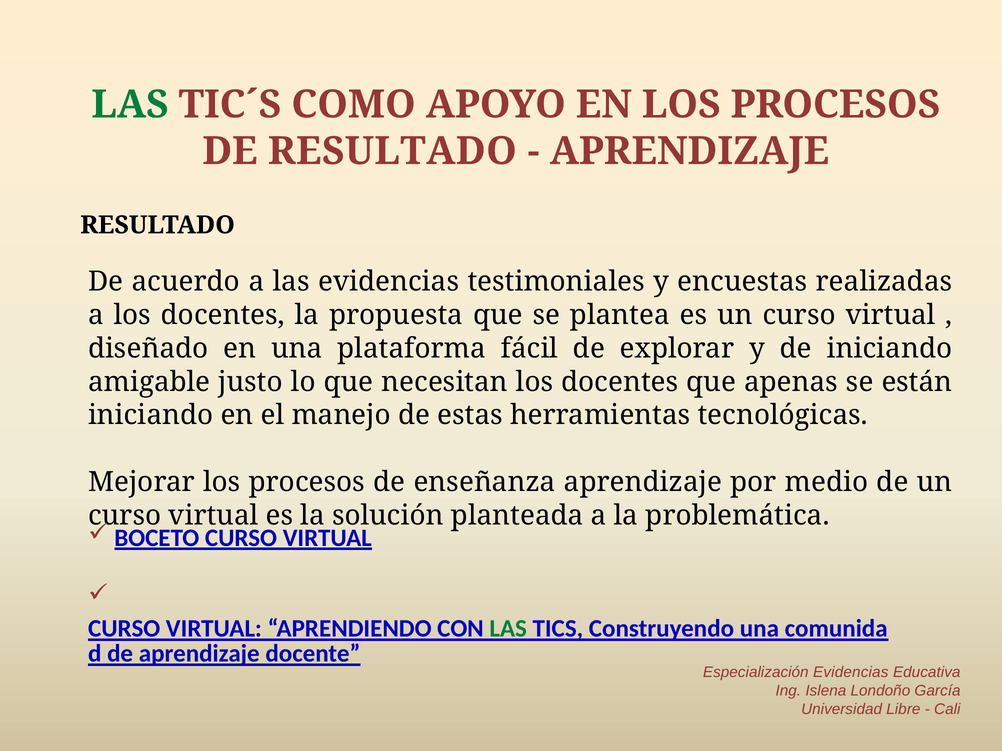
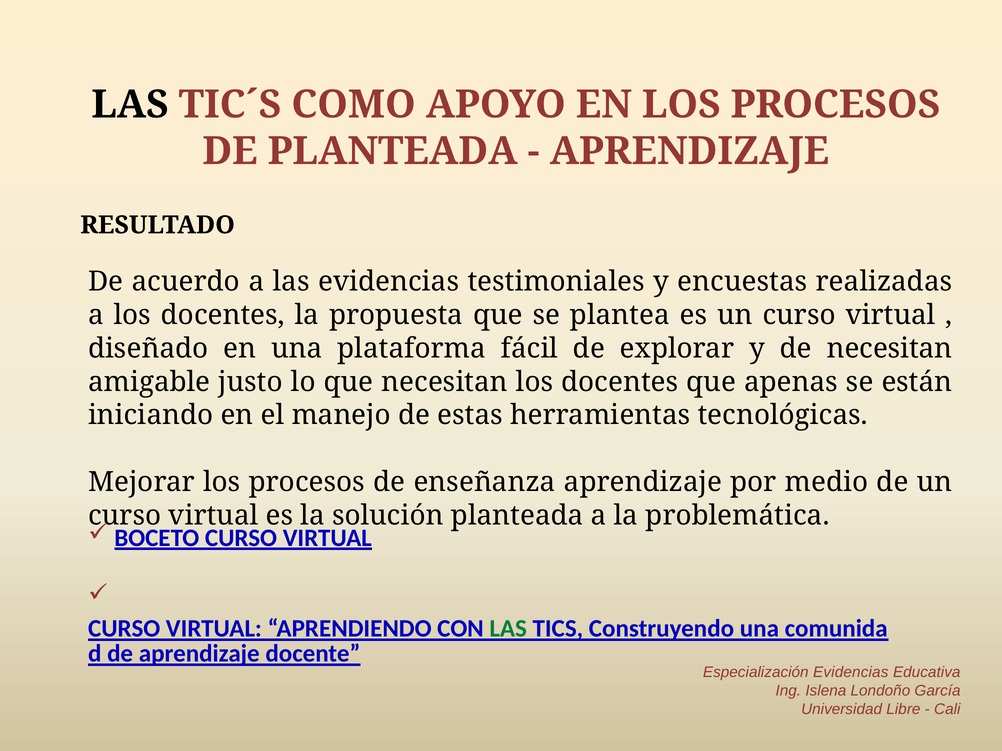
LAS colour: green -> black (130, 105)
DE RESULTADO: RESULTADO -> PLANTEADA (393, 151)
de iniciando: iniciando -> necesitan (890, 349)
